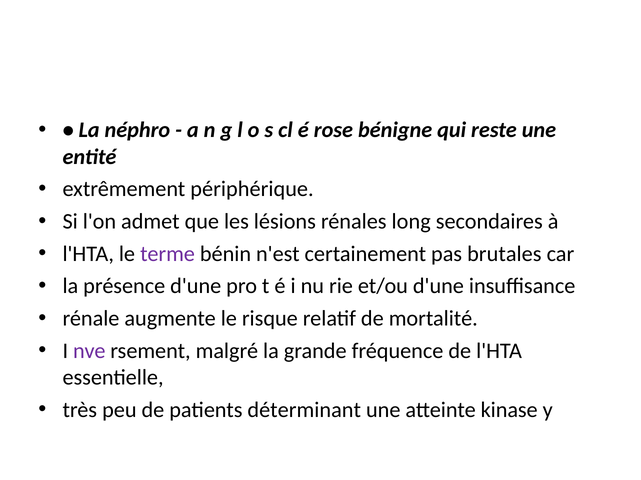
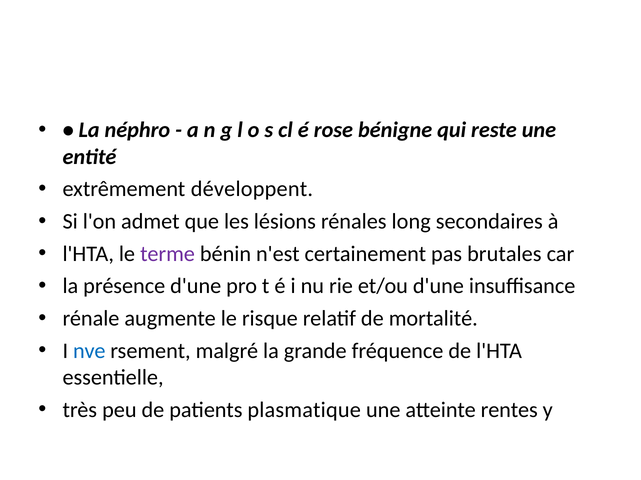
périphérique: périphérique -> développent (252, 189)
nve colour: purple -> blue (89, 351)
déterminant: déterminant -> plasmatique (304, 411)
kinase: kinase -> rentes (509, 411)
